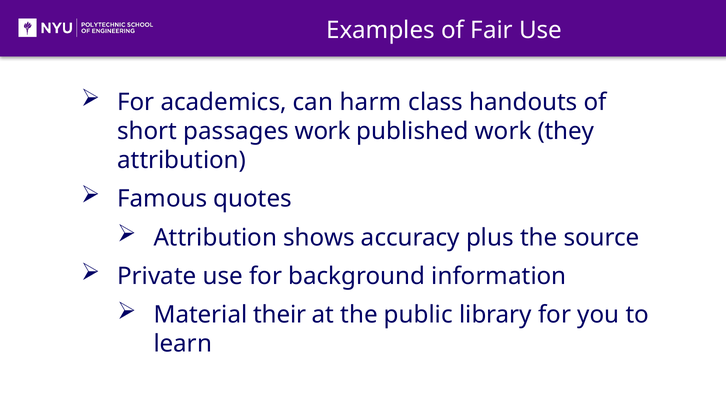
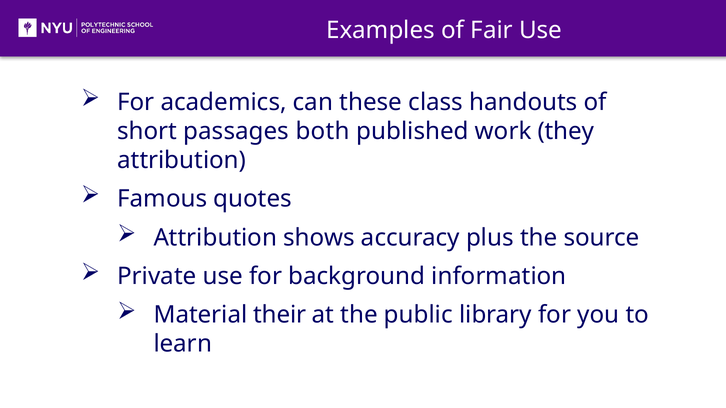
harm: harm -> these (371, 102)
passages work: work -> both (322, 131)
